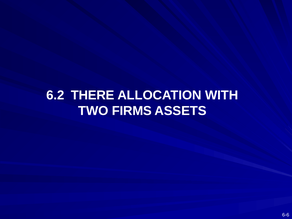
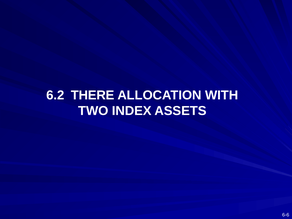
FIRMS: FIRMS -> INDEX (132, 111)
